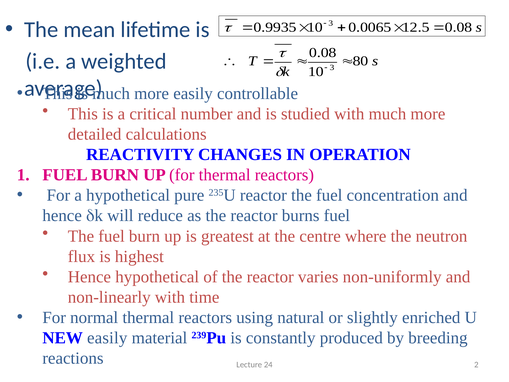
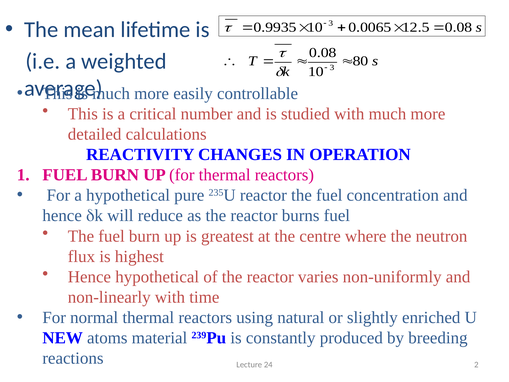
NEW easily: easily -> atoms (107, 338)
